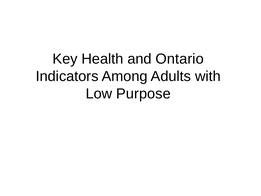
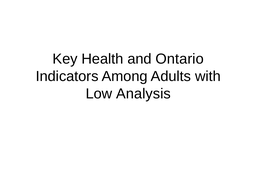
Purpose: Purpose -> Analysis (143, 94)
